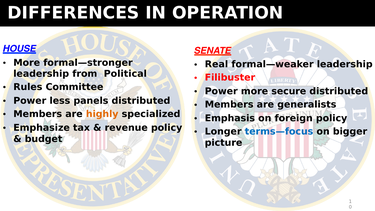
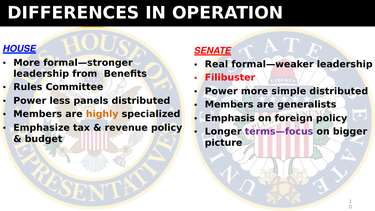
Political: Political -> Beneﬁts (125, 74)
secure: secure -> simple (289, 91)
terms—focus colour: blue -> purple (279, 132)
